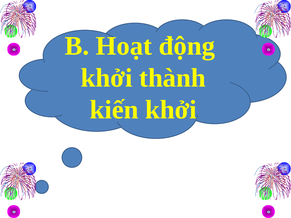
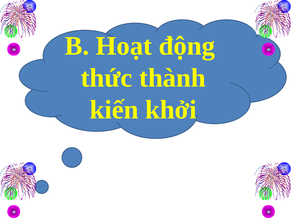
khởi: khởi -> thức (107, 78)
